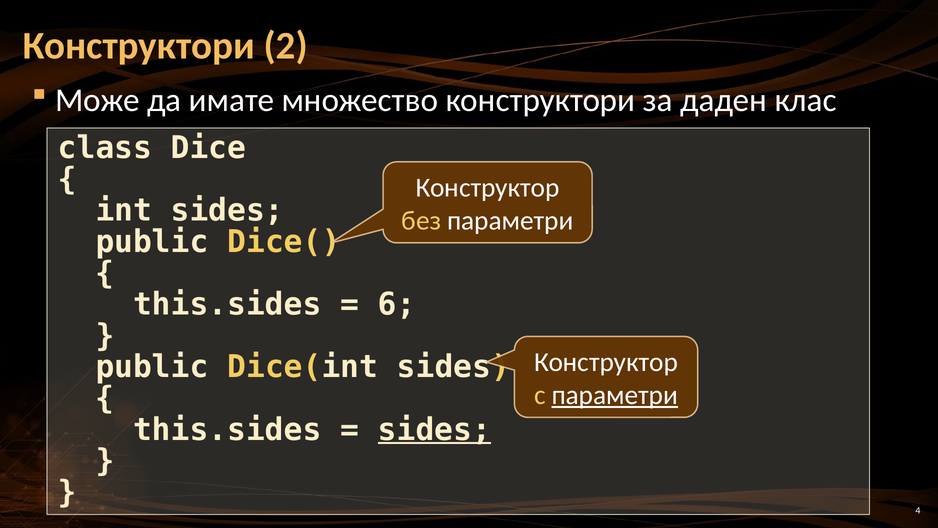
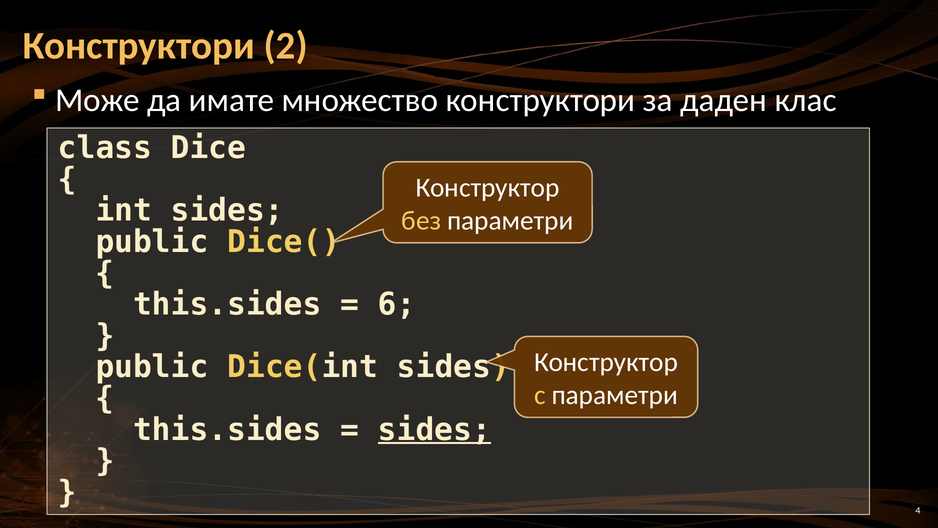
параметри underline: present -> none (615, 395)
